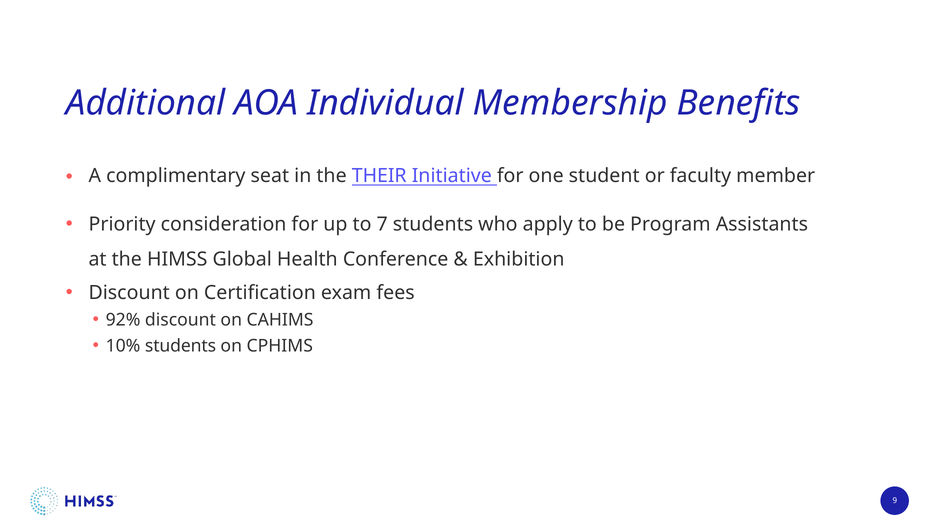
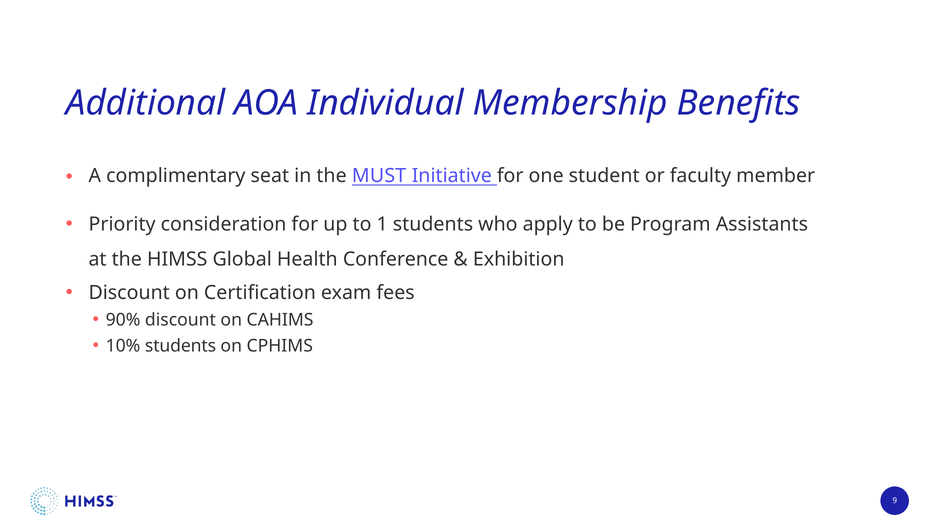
THEIR: THEIR -> MUST (379, 176)
7: 7 -> 1 (382, 224)
92%: 92% -> 90% (123, 320)
